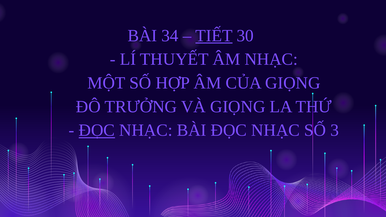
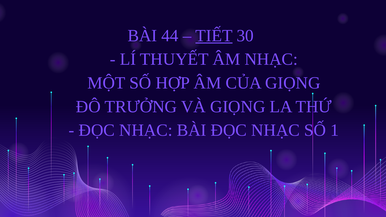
34: 34 -> 44 (170, 36)
ĐỌC underline: present -> none (97, 130)
3: 3 -> 1 (335, 130)
